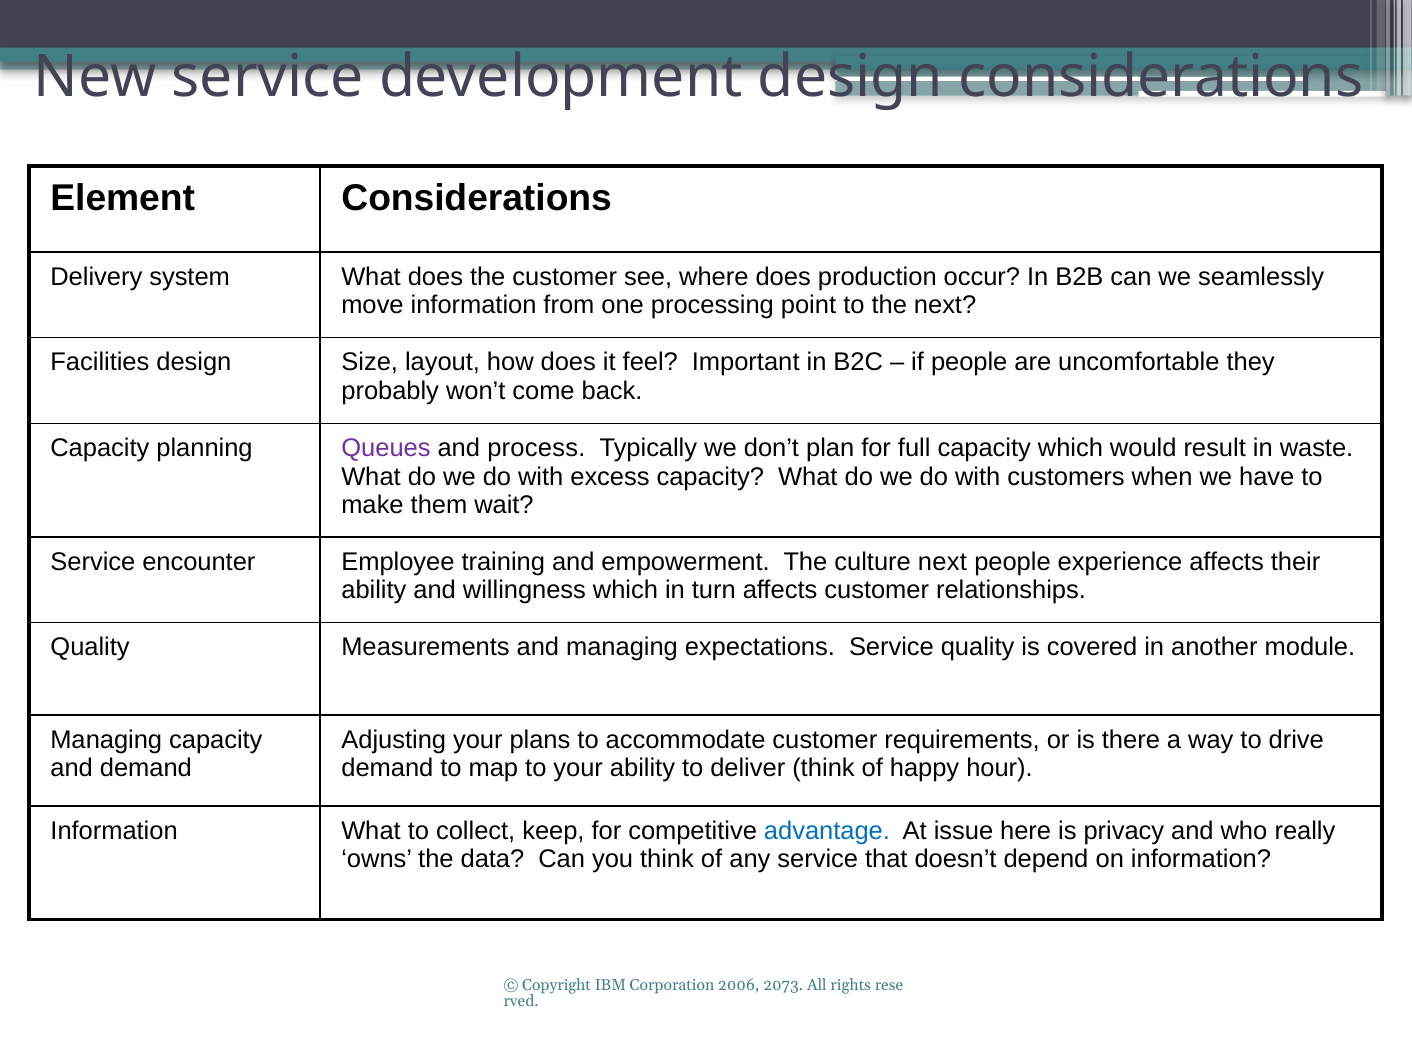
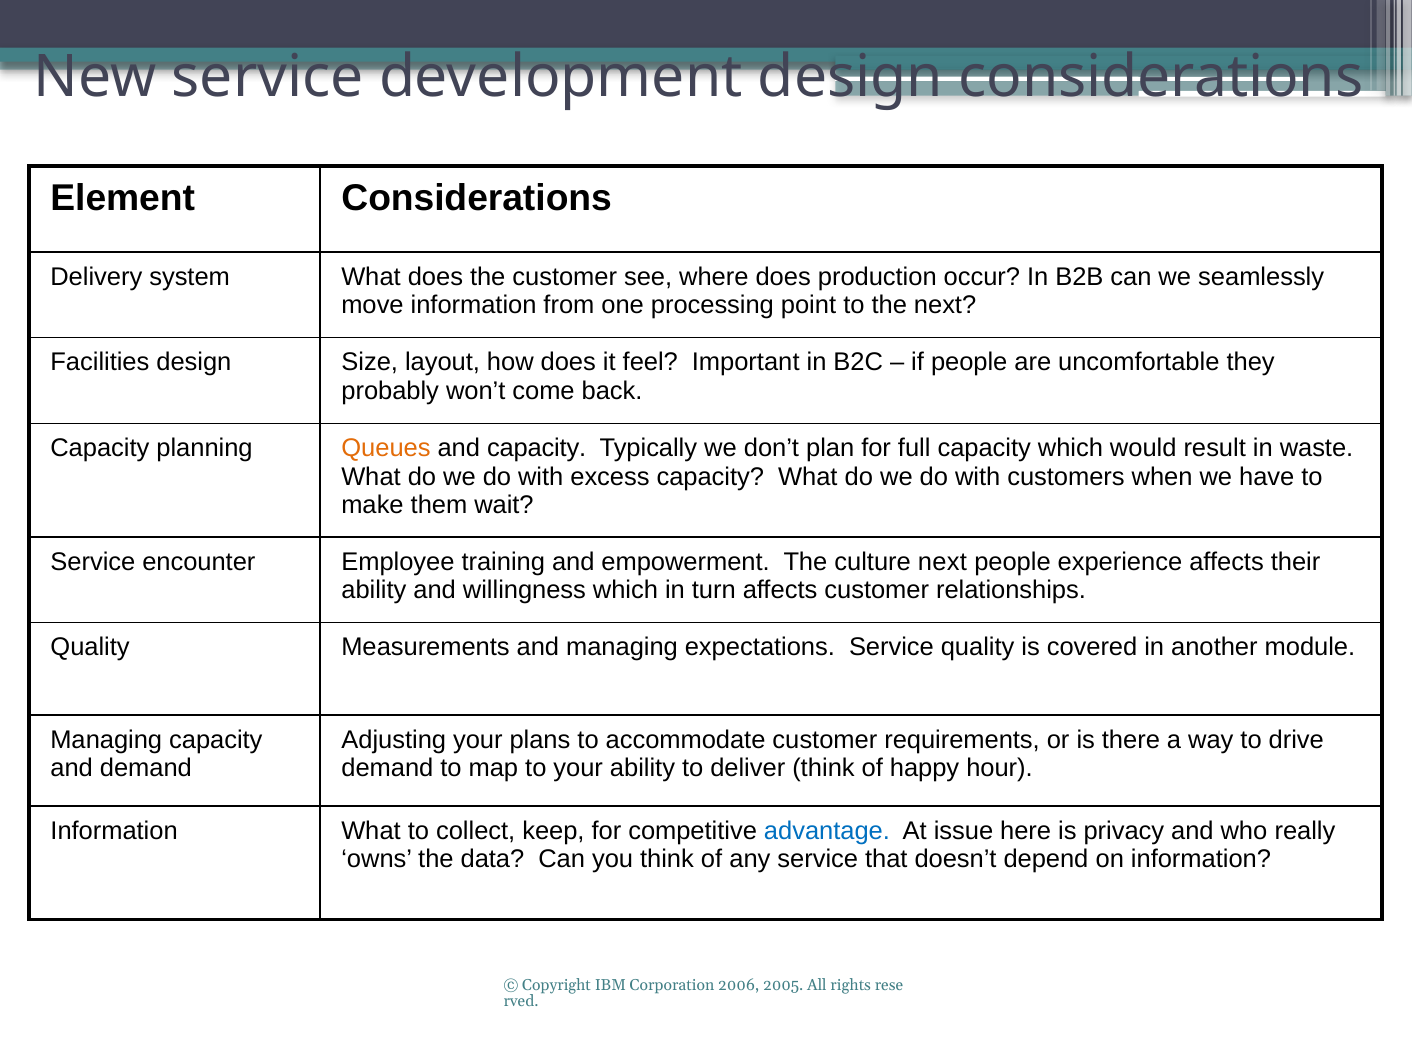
Queues colour: purple -> orange (386, 448)
and process: process -> capacity (537, 448)
2073: 2073 -> 2005 (783, 985)
